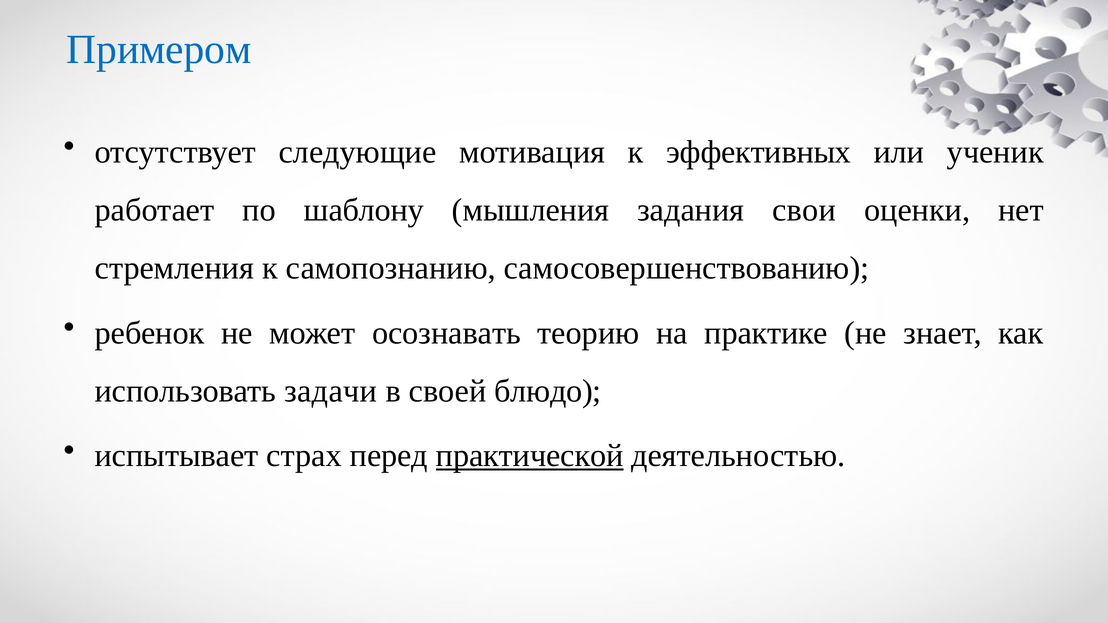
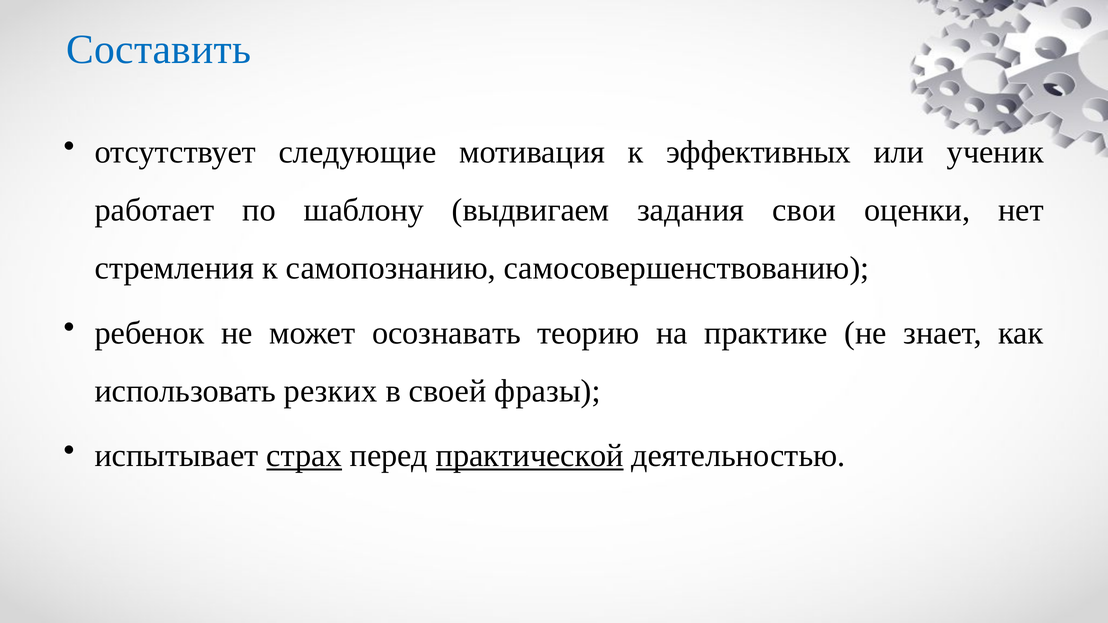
Примером: Примером -> Составить (159, 50)
мышления: мышления -> выдвигаем (531, 210)
задачи: задачи -> резких (331, 391)
блюдо: блюдо -> фразы (548, 391)
страх underline: none -> present (304, 456)
